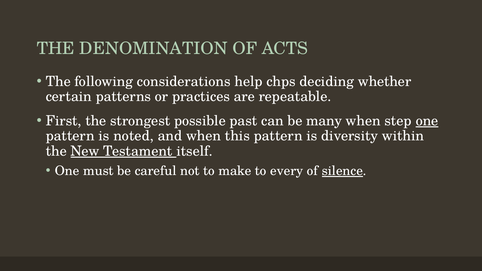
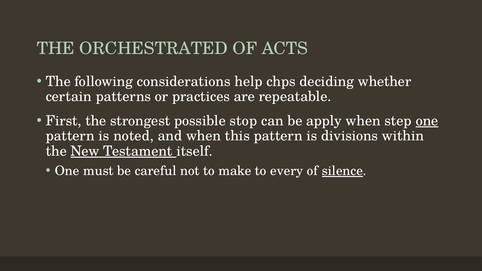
DENOMINATION: DENOMINATION -> ORCHESTRATED (154, 49)
past: past -> stop (243, 121)
many: many -> apply (324, 121)
diversity: diversity -> divisions (350, 136)
